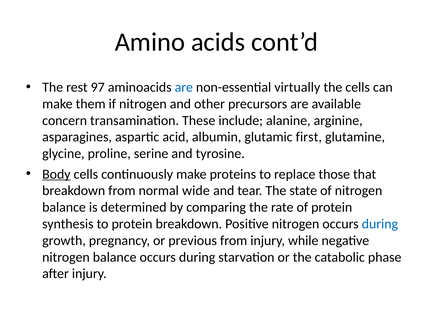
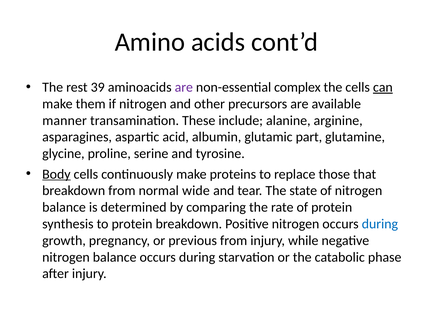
97: 97 -> 39 (98, 87)
are colour: blue -> purple (184, 87)
virtually: virtually -> complex (297, 87)
can underline: none -> present (383, 87)
concern: concern -> manner (65, 120)
first: first -> part (309, 137)
